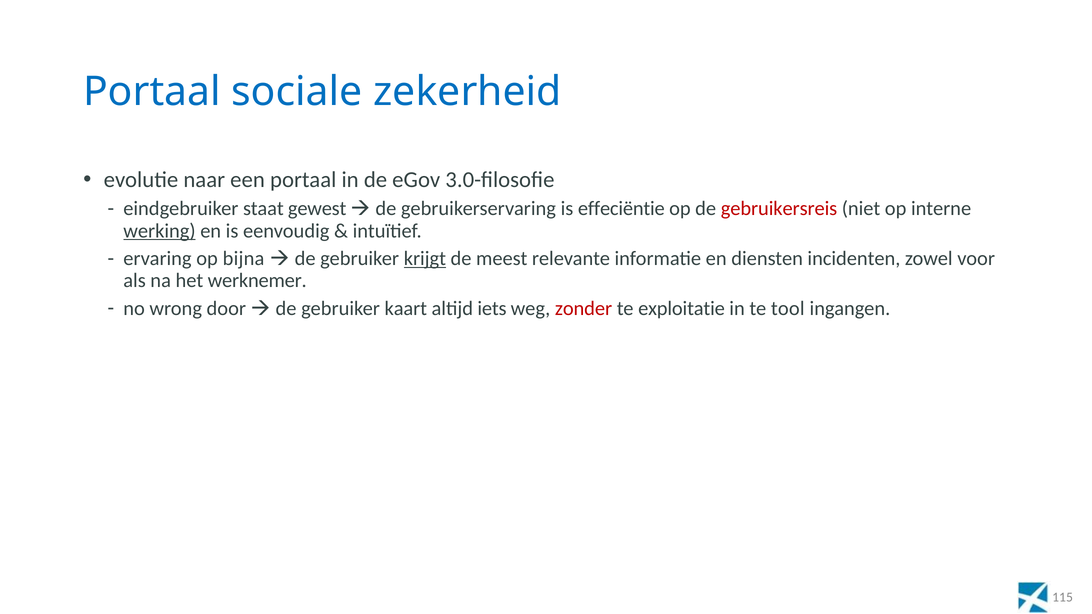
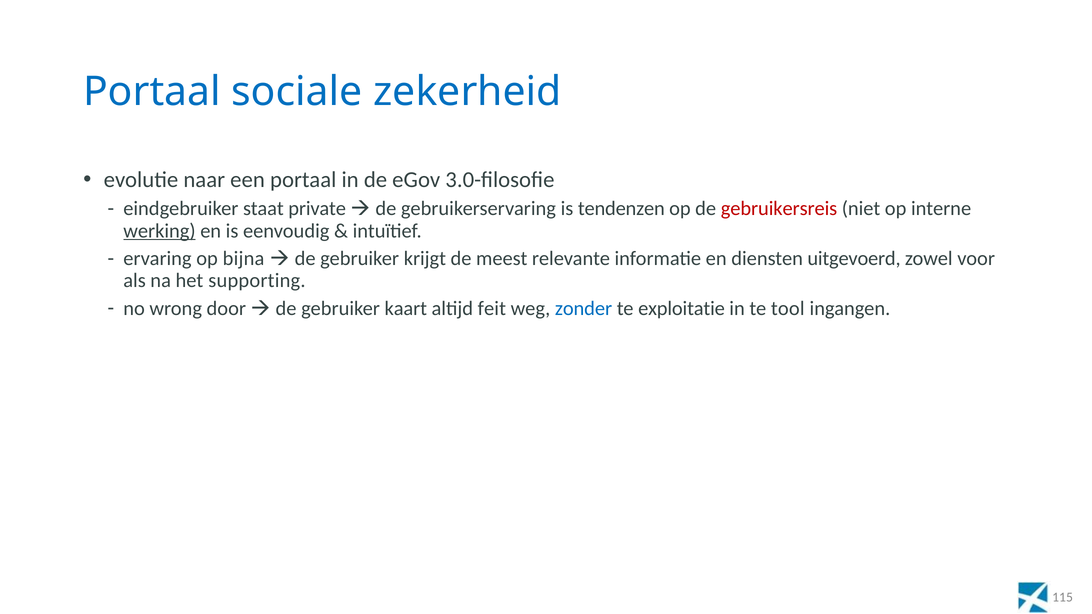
gewest: gewest -> private (317, 209)
effeciëntie: effeciëntie -> tendenzen (621, 209)
krijgt underline: present -> none (425, 259)
incidenten: incidenten -> uitgevoerd (854, 259)
werknemer: werknemer -> supporting (257, 281)
iets: iets -> feit (492, 309)
zonder colour: red -> blue (584, 309)
